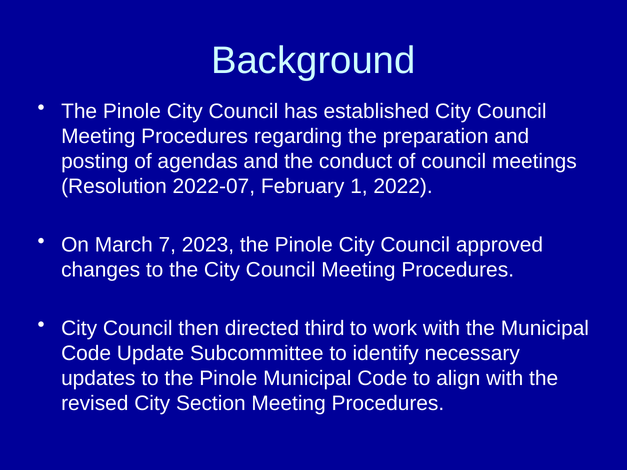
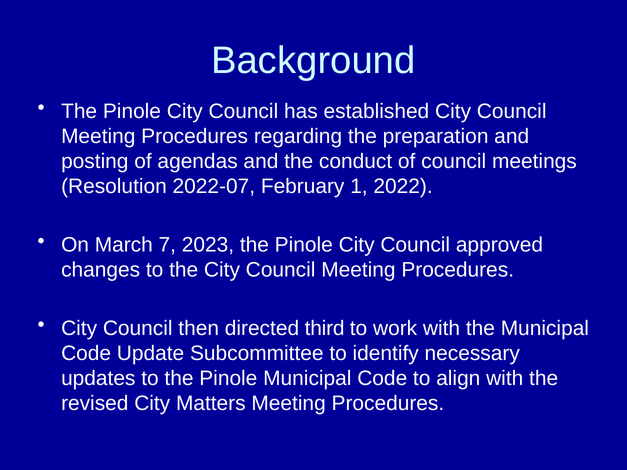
Section: Section -> Matters (211, 404)
